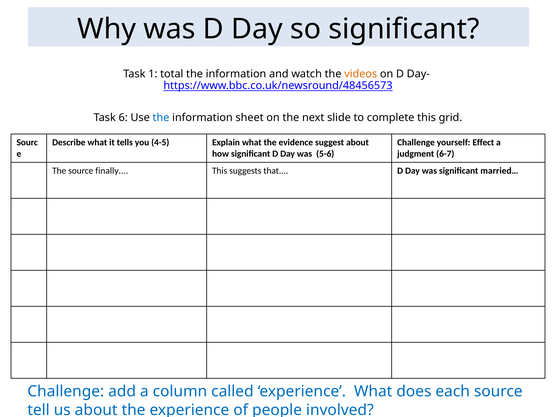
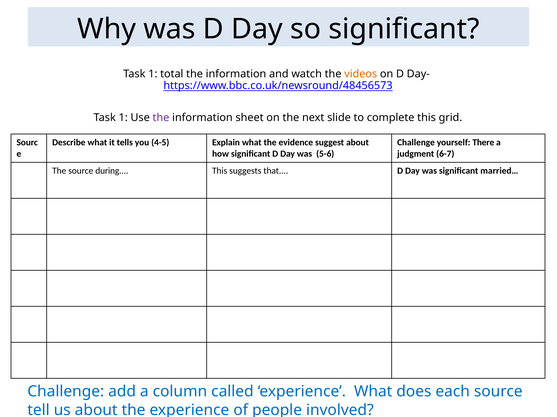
6: 6 -> 1 (123, 118)
the colour: blue -> purple (161, 118)
Effect: Effect -> There (483, 143)
finally: finally -> during (112, 171)
